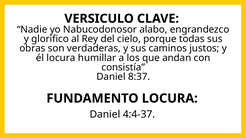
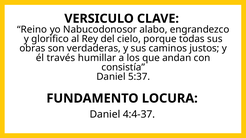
Nadie: Nadie -> Reino (32, 30)
él locura: locura -> través (61, 58)
8:37: 8:37 -> 5:37 (139, 77)
